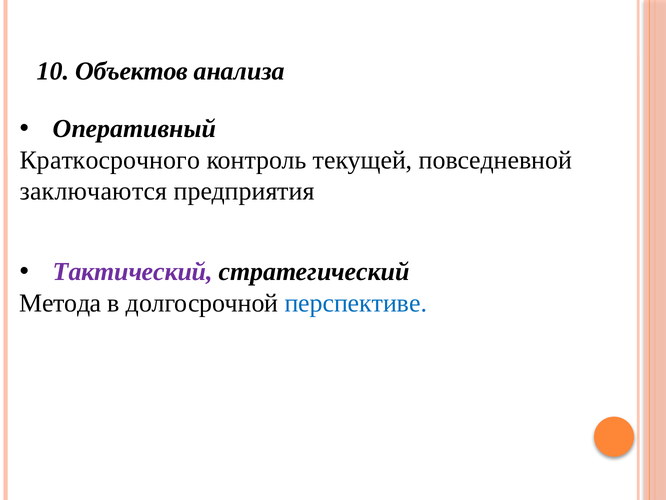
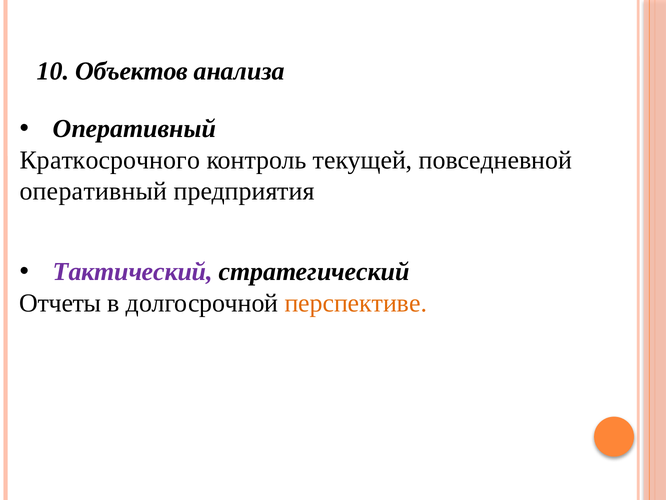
заключаются: заключаются -> оперативный (93, 191)
Метода: Метода -> Отчеты (60, 303)
перспективе colour: blue -> orange (356, 303)
